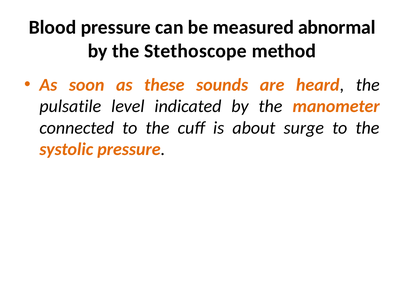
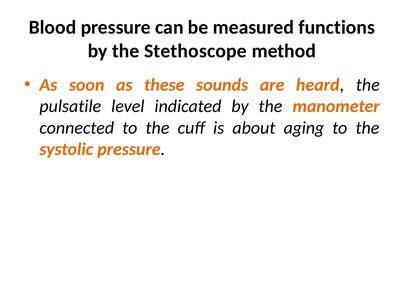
abnormal: abnormal -> functions (337, 27)
surge: surge -> aging (304, 128)
